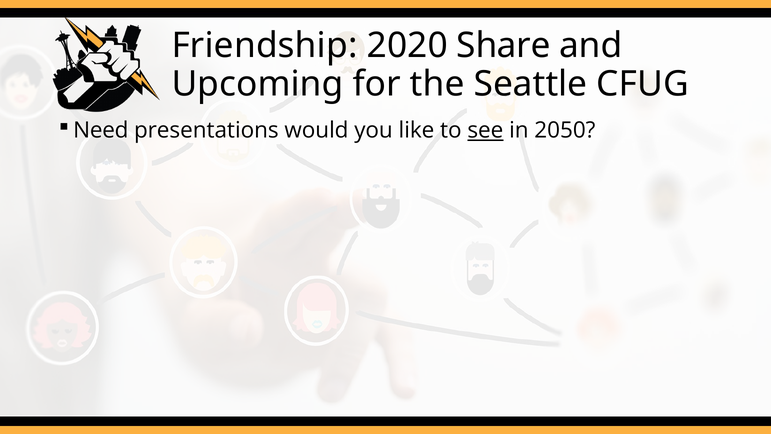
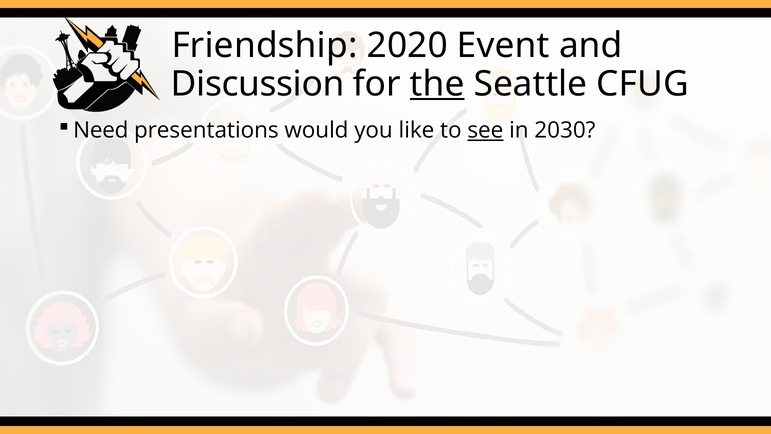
Share: Share -> Event (503, 46)
Upcoming: Upcoming -> Discussion (258, 84)
the underline: none -> present (437, 84)
2050: 2050 -> 2030 (565, 130)
